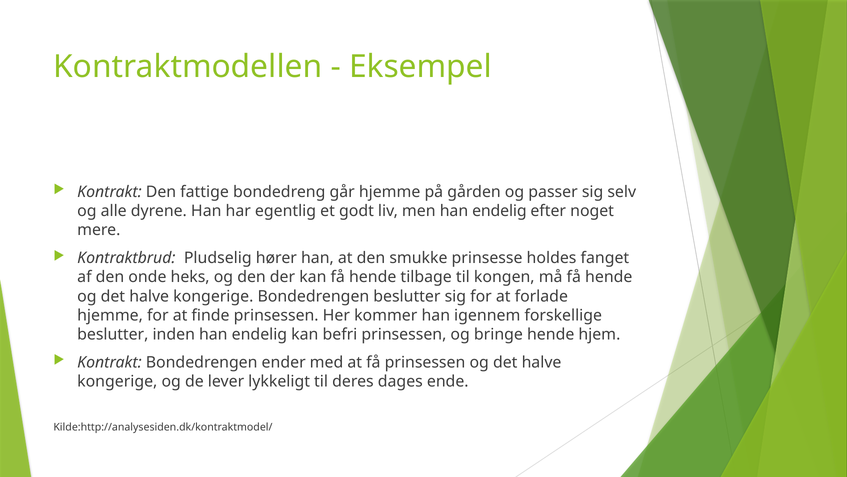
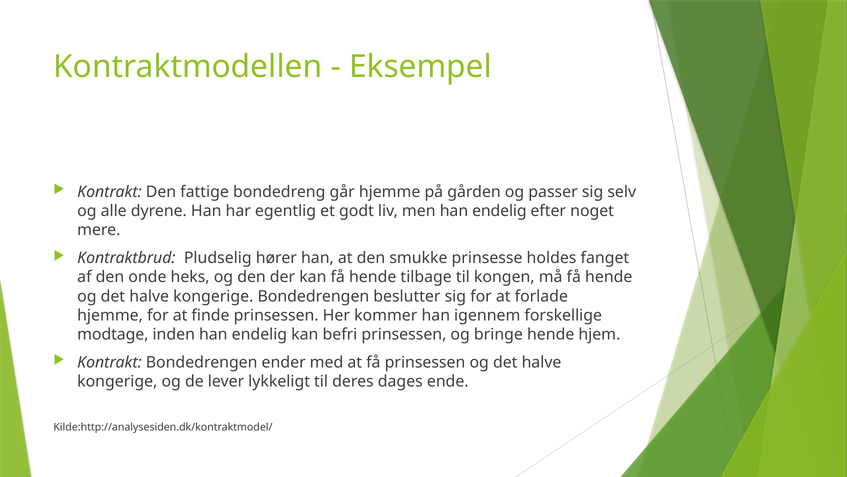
beslutter: beslutter -> modtage (113, 334)
